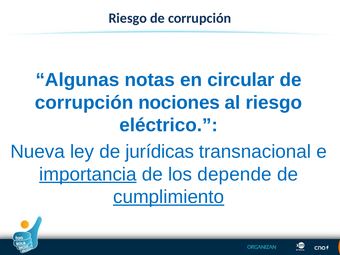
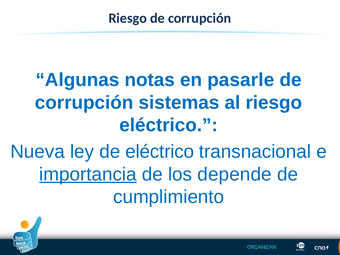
circular: circular -> pasarle (241, 80)
nociones: nociones -> sistemas (179, 103)
de jurídicas: jurídicas -> eléctrico (160, 152)
cumplimiento underline: present -> none (169, 197)
